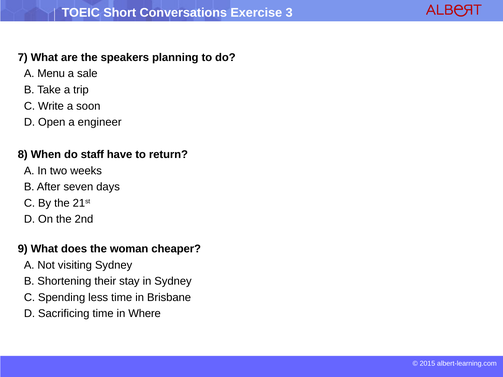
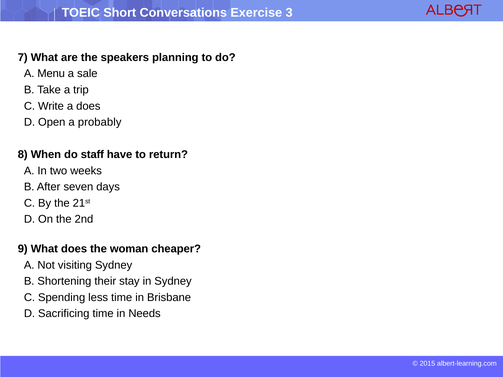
a soon: soon -> does (88, 106)
engineer: engineer -> probably (100, 122)
Where: Where -> Needs (145, 314)
